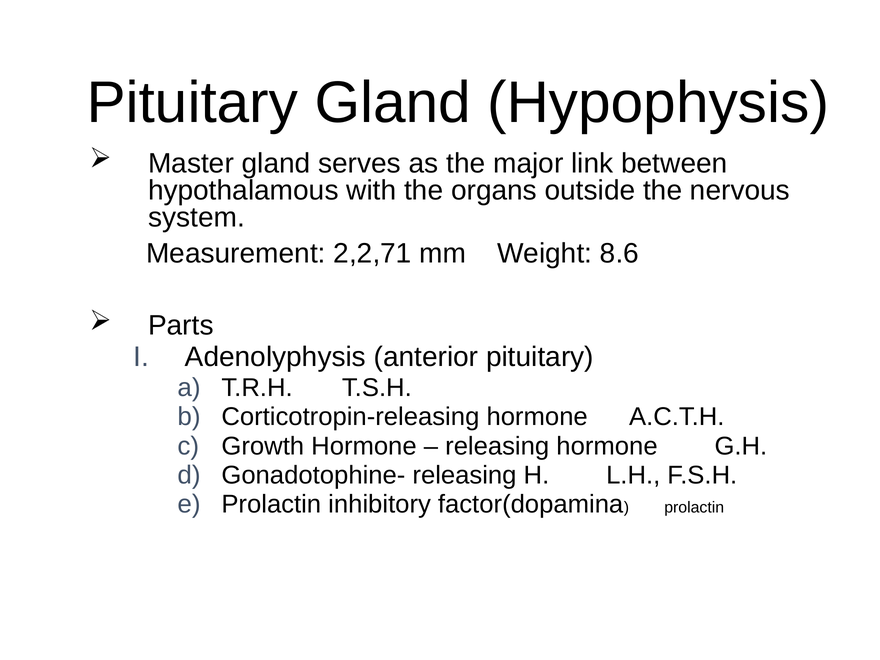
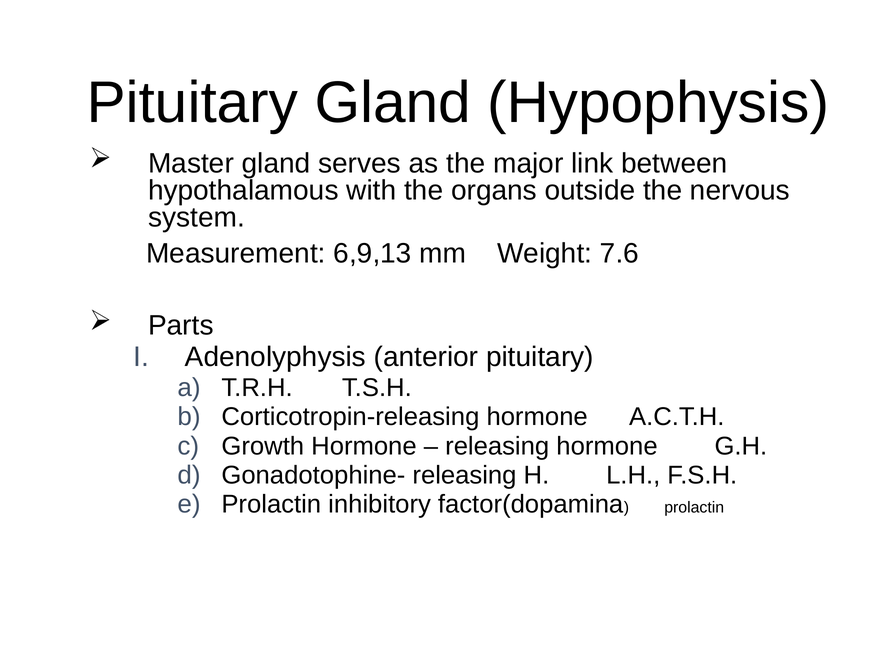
2,2,71: 2,2,71 -> 6,9,13 (373, 253)
8.6: 8.6 -> 7.6 (619, 253)
